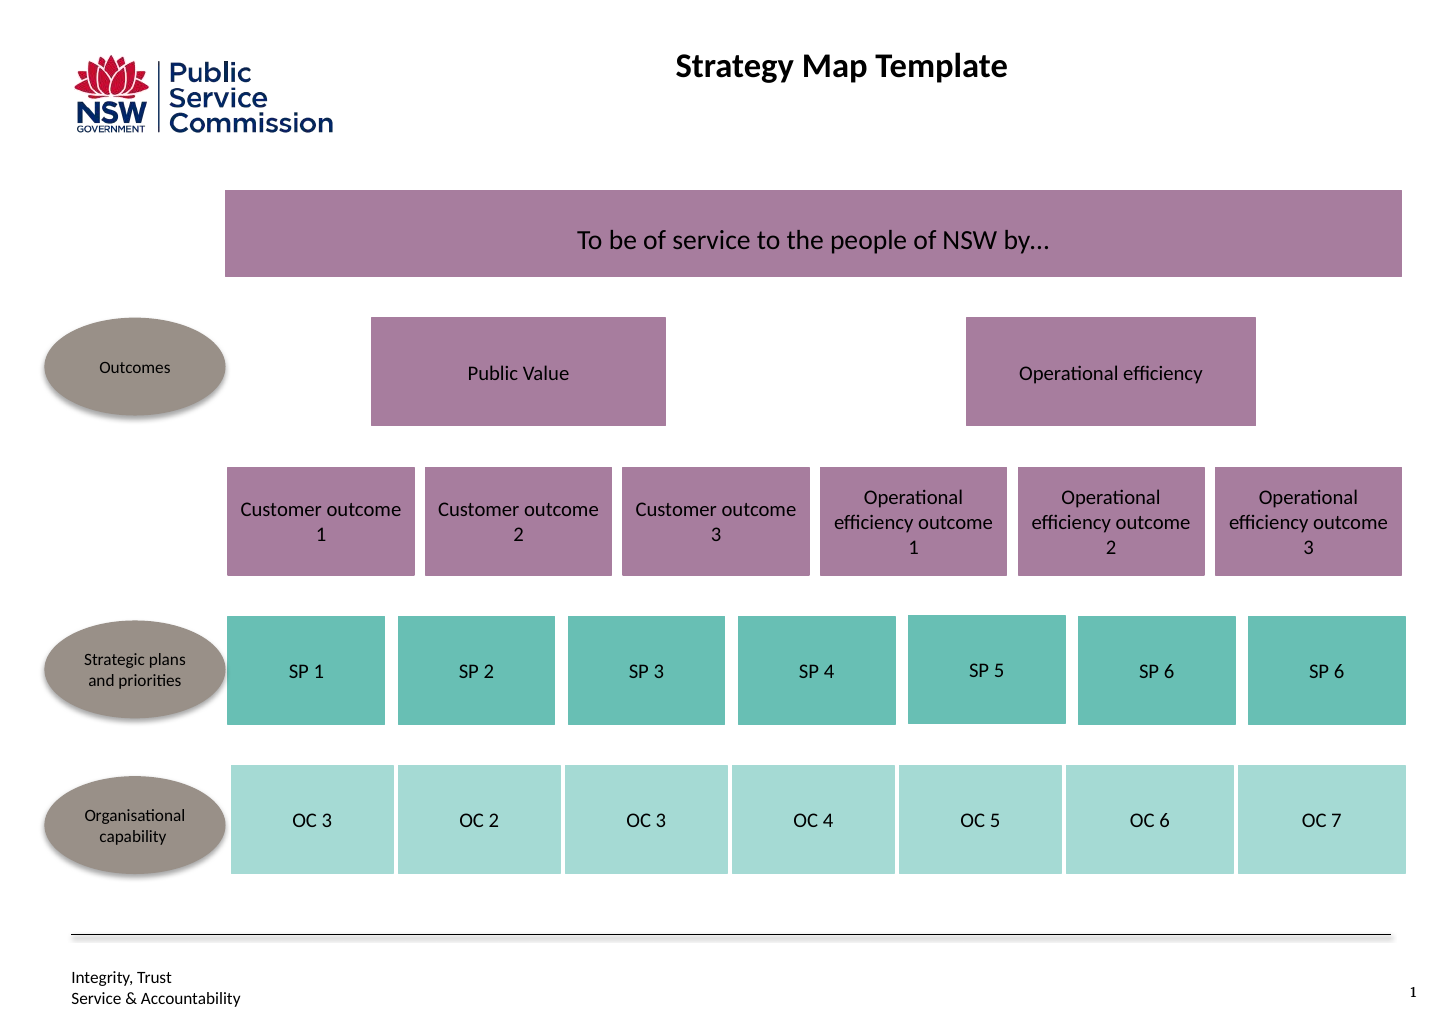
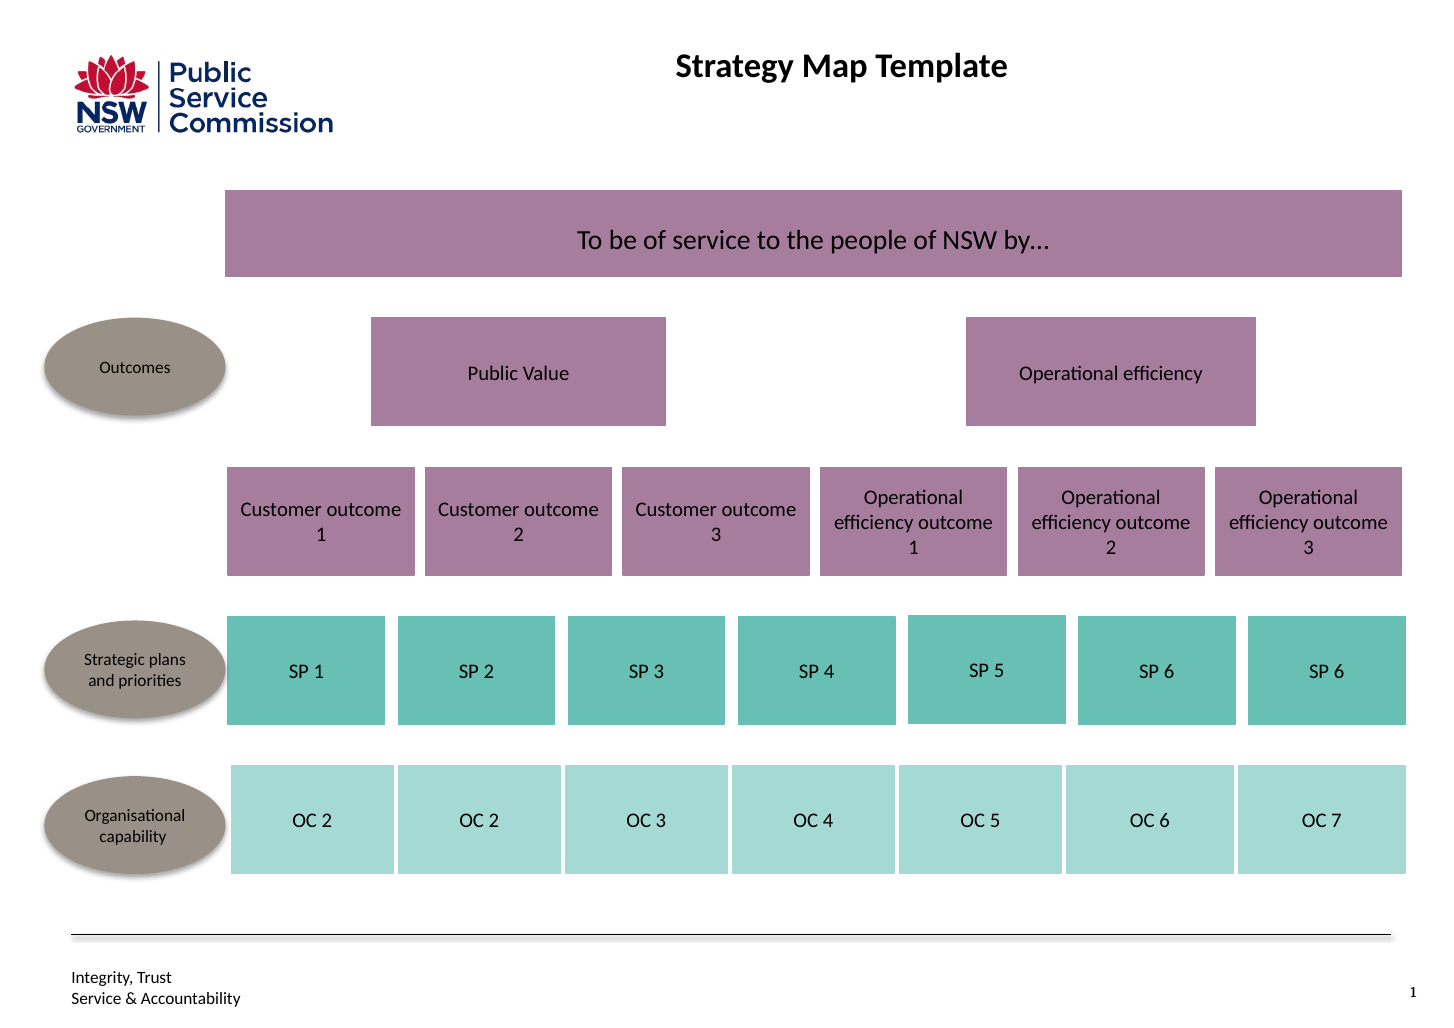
3: 3 -> 2 (327, 821)
